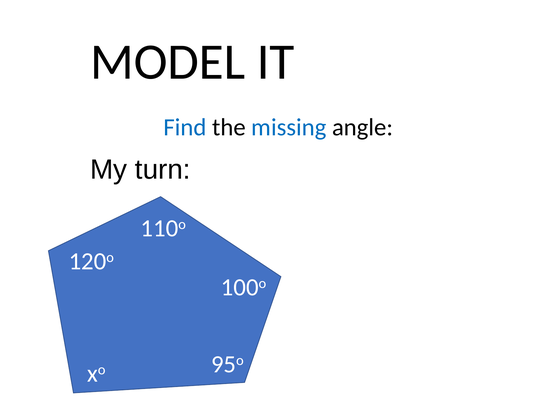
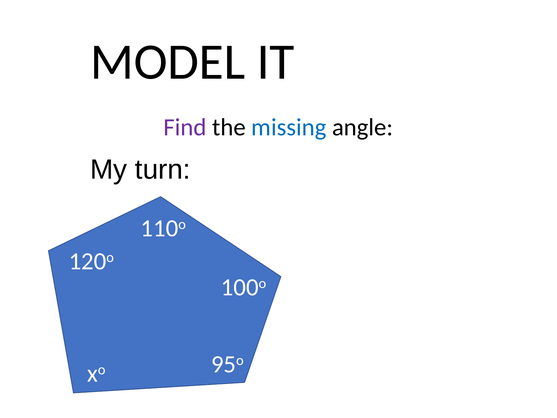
Find colour: blue -> purple (185, 127)
